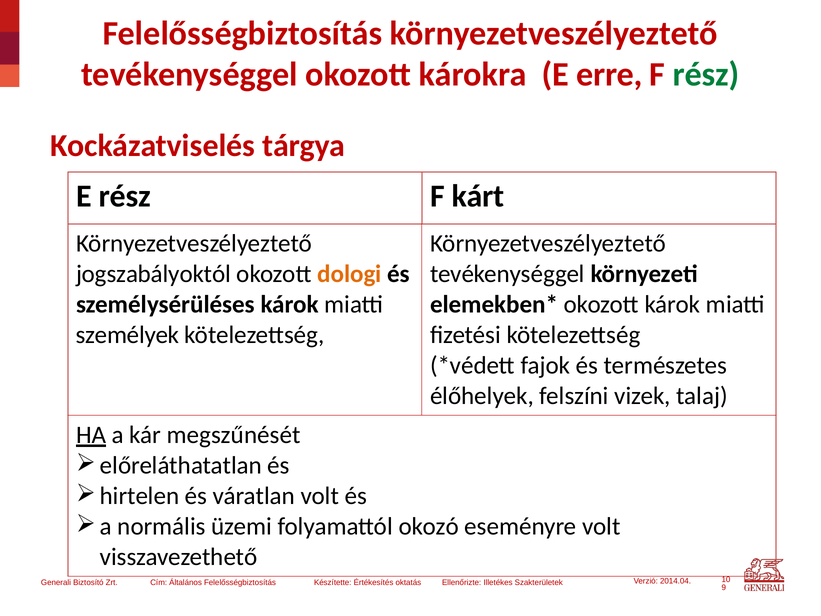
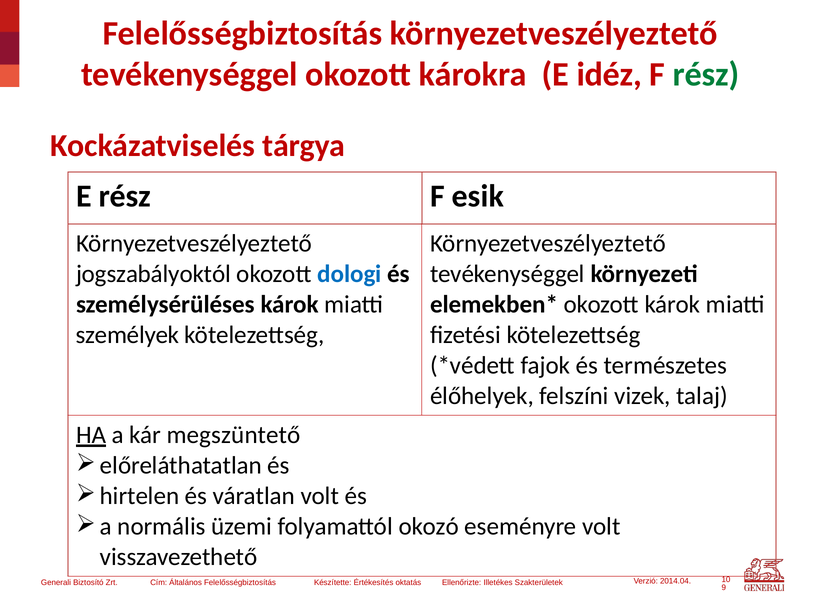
erre: erre -> idéz (609, 75)
kárt: kárt -> esik (478, 196)
dologi colour: orange -> blue (349, 274)
megszűnését: megszűnését -> megszüntető (234, 435)
